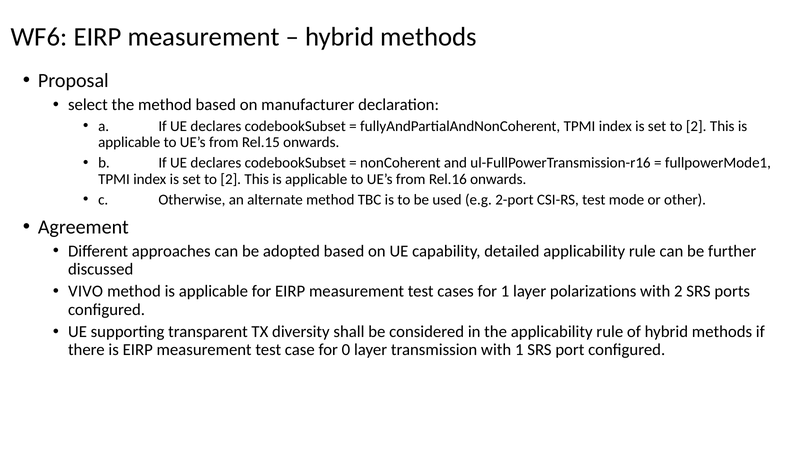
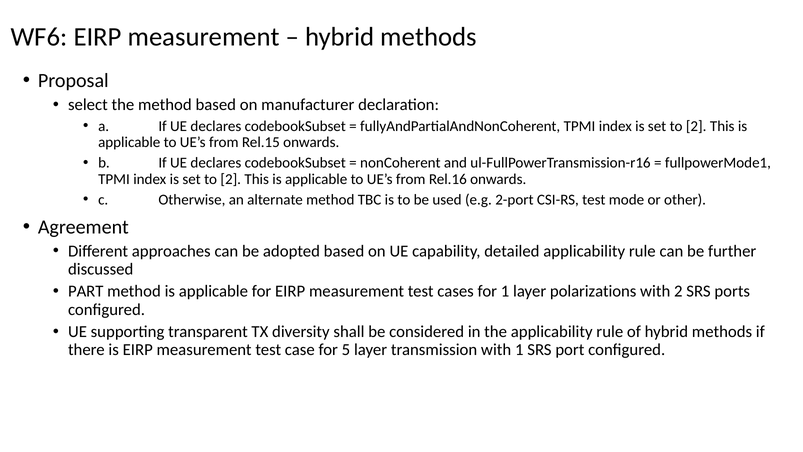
VIVO: VIVO -> PART (86, 291)
0: 0 -> 5 (346, 350)
